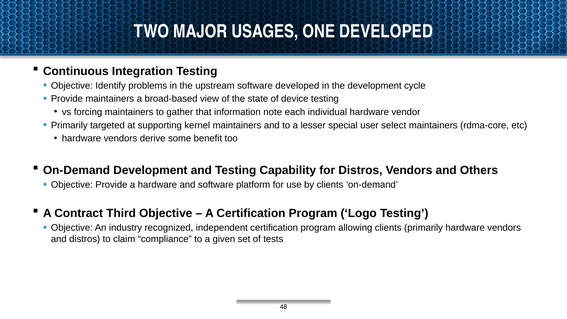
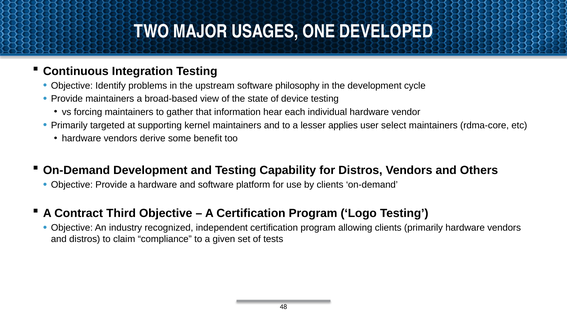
software developed: developed -> philosophy (297, 86)
note: note -> hear (273, 112)
special: special -> applies (343, 125)
